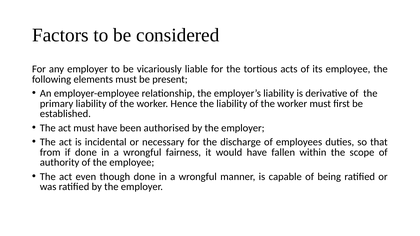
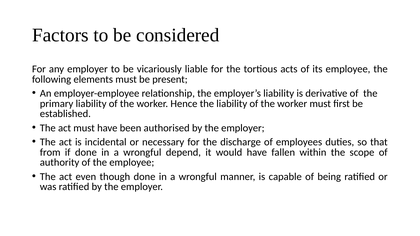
fairness: fairness -> depend (183, 152)
